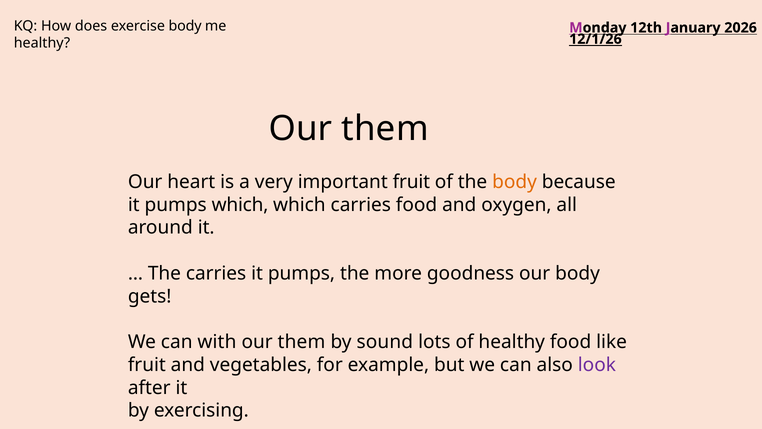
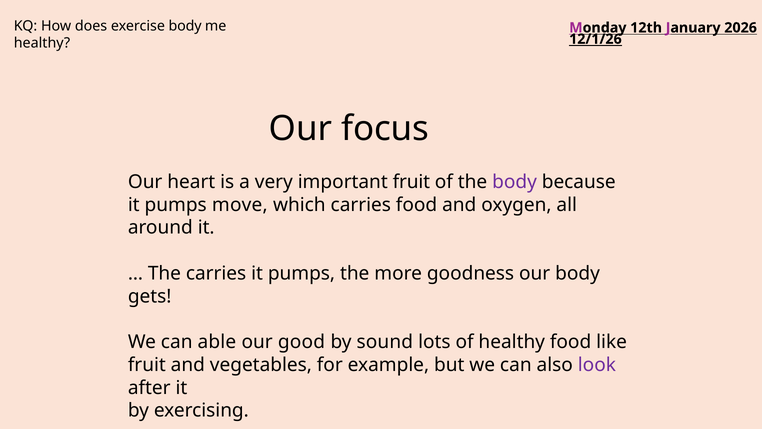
them: them -> focus (385, 129)
body colour: orange -> purple (515, 182)
pumps which: which -> move (240, 205)
with: with -> able (217, 342)
them: them -> good (301, 342)
